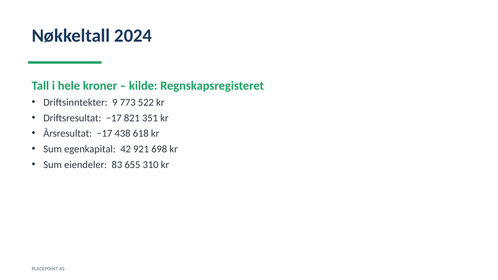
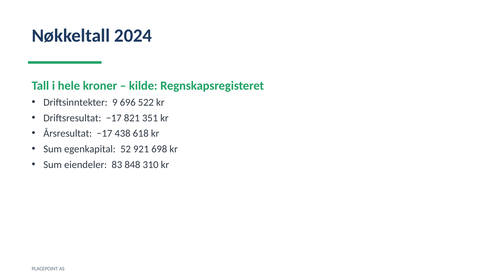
773: 773 -> 696 (128, 102)
42: 42 -> 52 (126, 149)
655: 655 -> 848 (132, 165)
